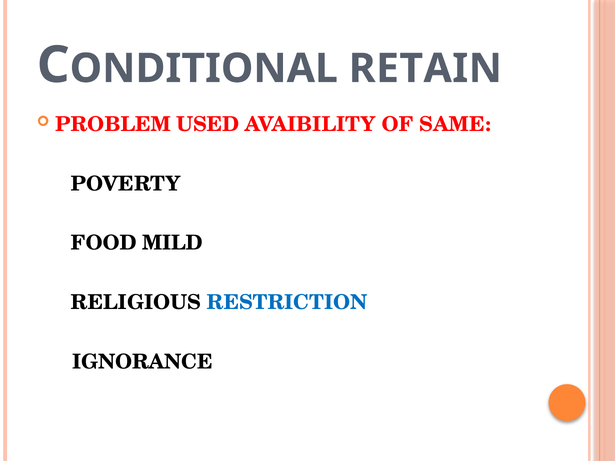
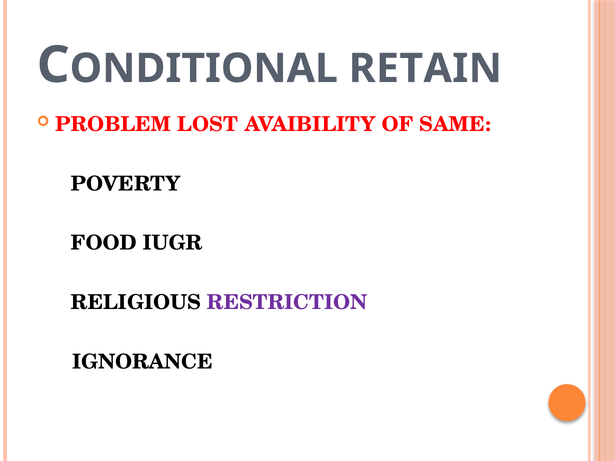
USED: USED -> LOST (208, 124)
MILD: MILD -> IUGR (173, 243)
RESTRICTION colour: blue -> purple (287, 303)
